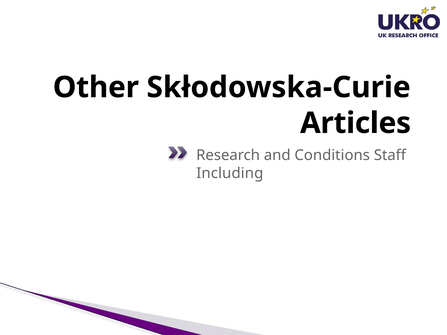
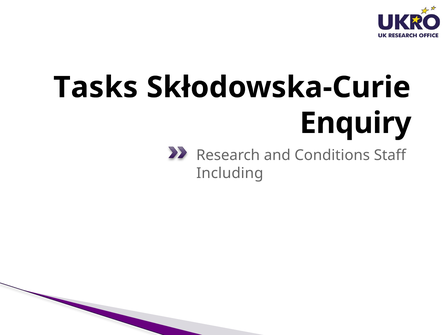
Other: Other -> Tasks (96, 87)
Articles: Articles -> Enquiry (356, 123)
